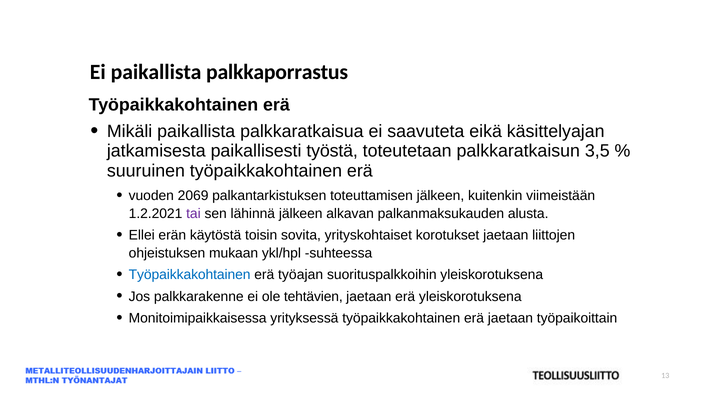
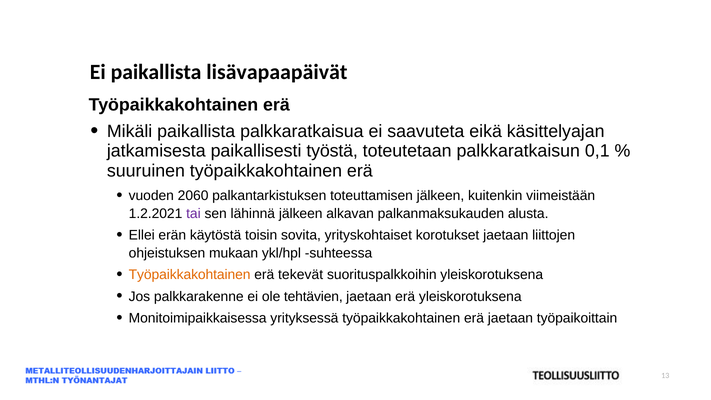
palkkaporrastus: palkkaporrastus -> lisävapaapäivät (277, 72)
3,5: 3,5 -> 0,1 (597, 151)
2069: 2069 -> 2060 (193, 196)
Työpaikkakohtainen colour: blue -> orange (190, 275)
työajan: työajan -> tekevät (301, 275)
